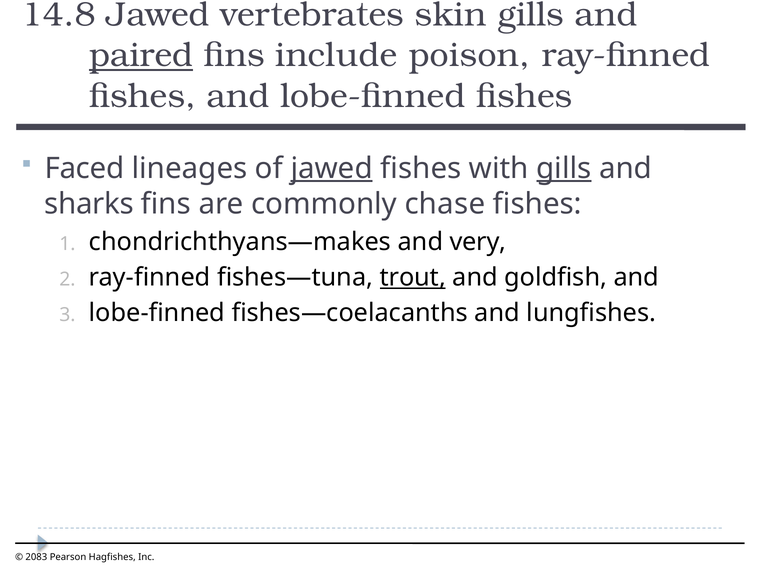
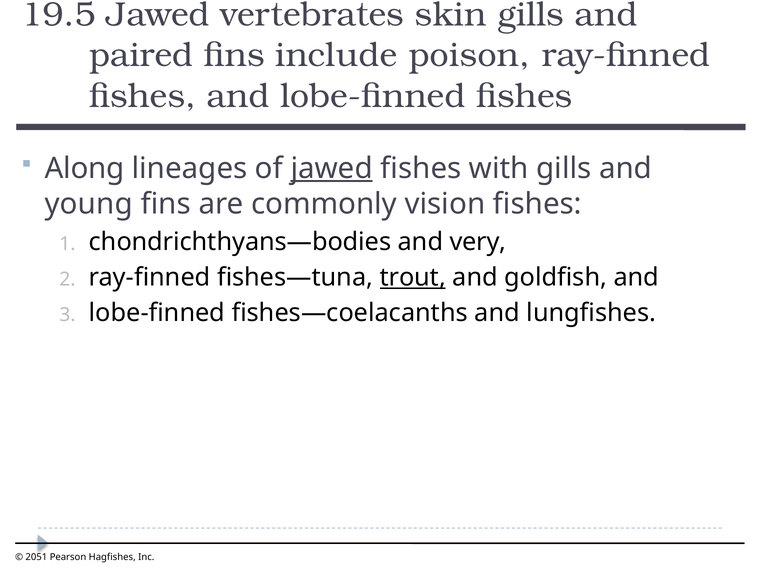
14.8: 14.8 -> 19.5 (59, 15)
paired underline: present -> none (141, 55)
Faced: Faced -> Along (84, 168)
gills underline: present -> none (564, 168)
sharks: sharks -> young (89, 204)
chase: chase -> vision (445, 204)
chondrichthyans—makes: chondrichthyans—makes -> chondrichthyans—bodies (240, 242)
2083: 2083 -> 2051 (36, 557)
